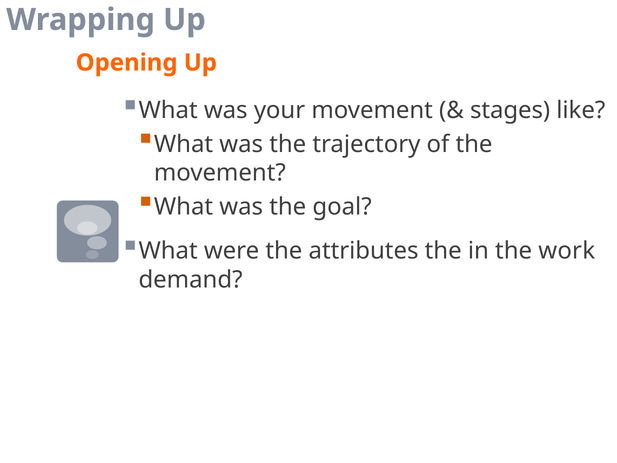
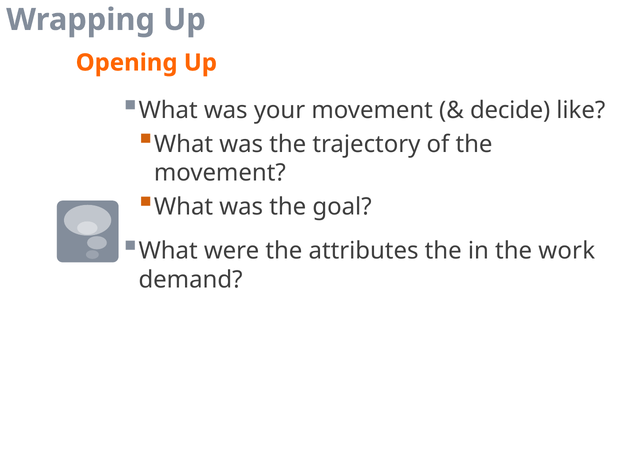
stages: stages -> decide (510, 110)
